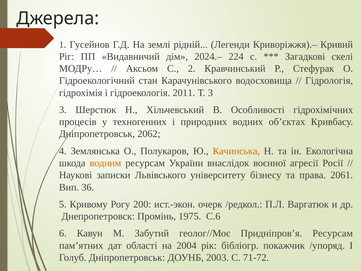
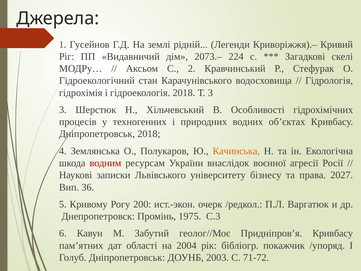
2024.–: 2024.– -> 2073.– (208, 56)
гідроекологія 2011: 2011 -> 2018 (184, 93)
Дніпропетровськ 2062: 2062 -> 2018 (149, 134)
водним colour: orange -> red (105, 163)
2061: 2061 -> 2027 (342, 175)
С.6: С.6 -> С.3 (213, 216)
Придніпров’я Ресурсам: Ресурсам -> Кривбасу (333, 233)
